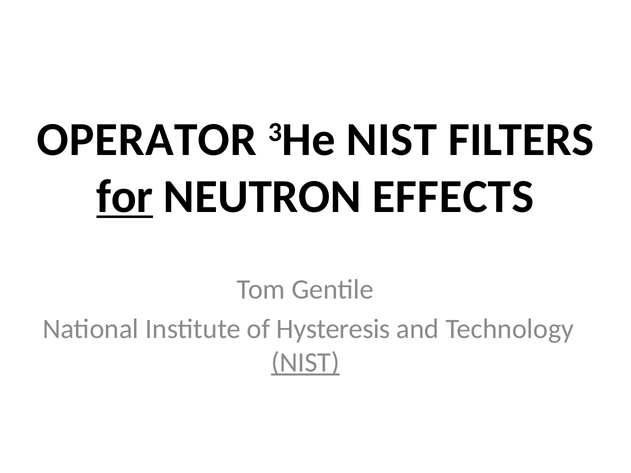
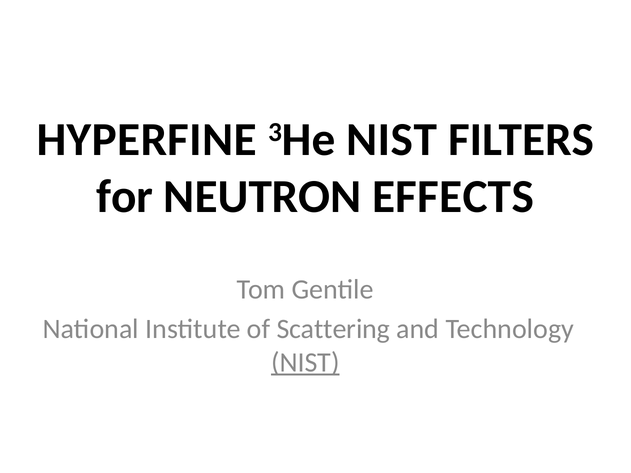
OPERATOR: OPERATOR -> HYPERFINE (147, 140)
for underline: present -> none (125, 197)
Hysteresis: Hysteresis -> Scattering (333, 329)
